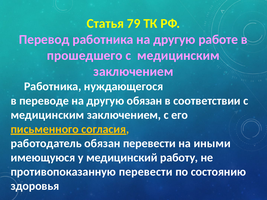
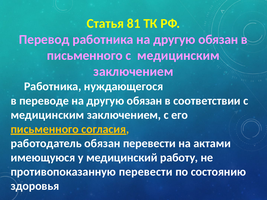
79: 79 -> 81 (134, 23)
работника на другую работе: работе -> обязан (218, 40)
прошедшего: прошедшего -> письменного (85, 56)
иными: иными -> актами (212, 144)
